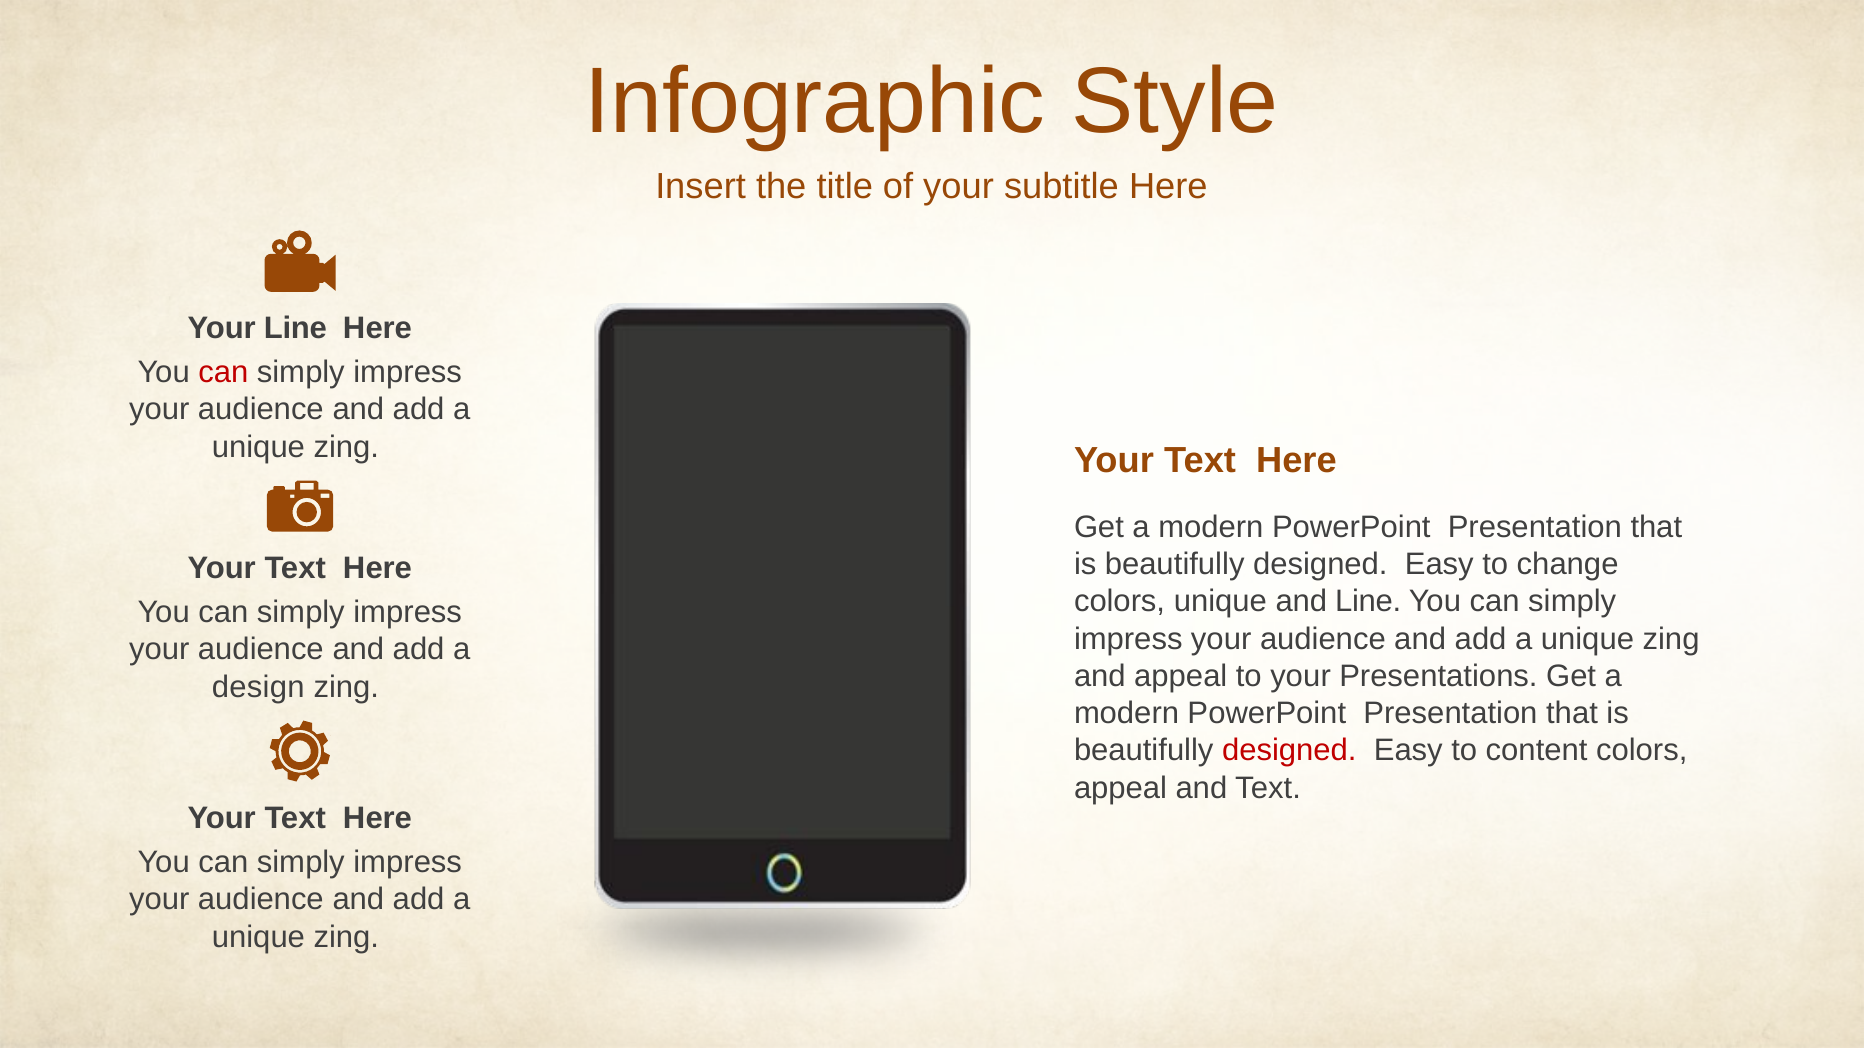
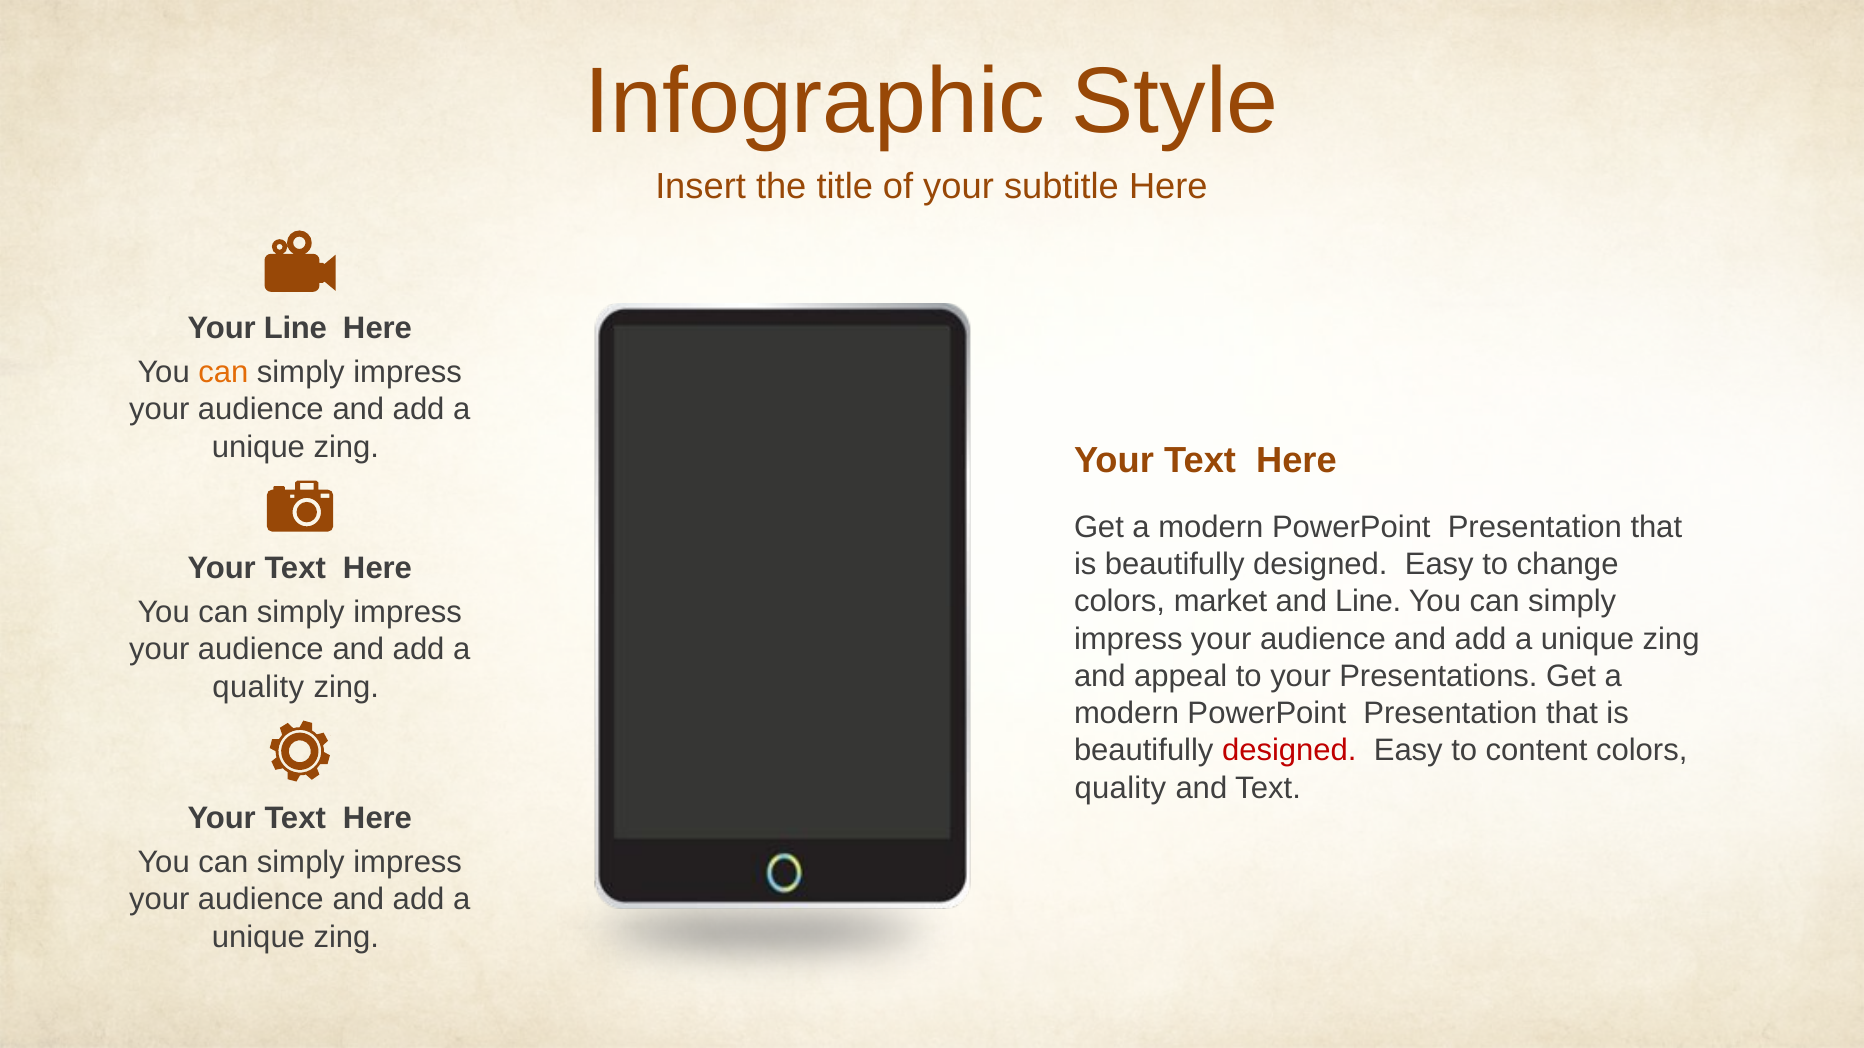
can colour: red -> orange (223, 373)
colors unique: unique -> market (1220, 602)
design: design -> quality (258, 687)
appeal: appeal -> quality (1120, 788)
